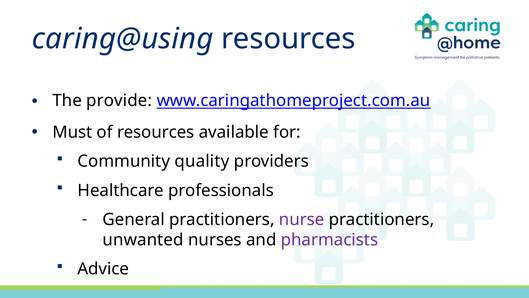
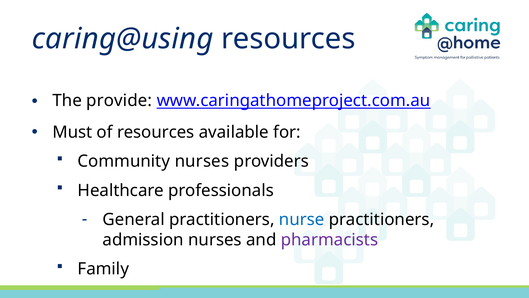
Community quality: quality -> nurses (202, 161)
nurse colour: purple -> blue (302, 219)
unwanted: unwanted -> admission (143, 240)
Advice: Advice -> Family (103, 269)
